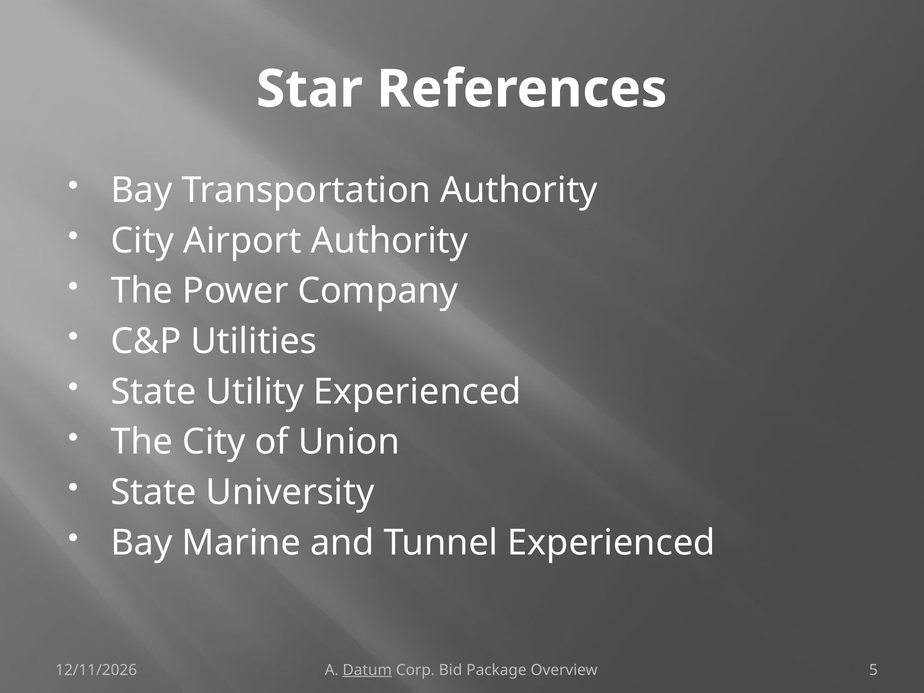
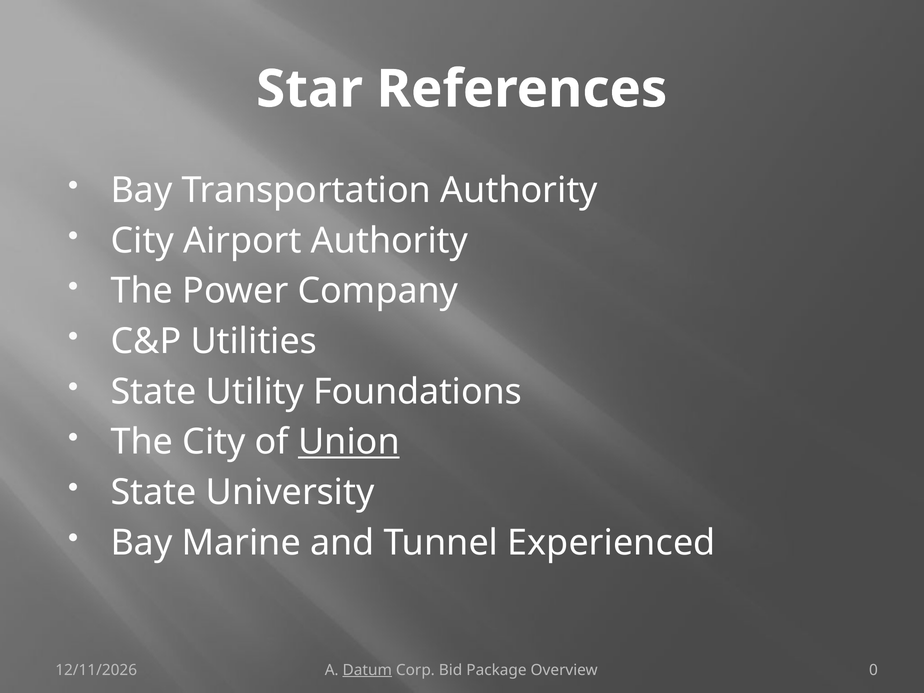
Utility Experienced: Experienced -> Foundations (418, 392)
Union underline: none -> present (349, 442)
5: 5 -> 0 (873, 670)
